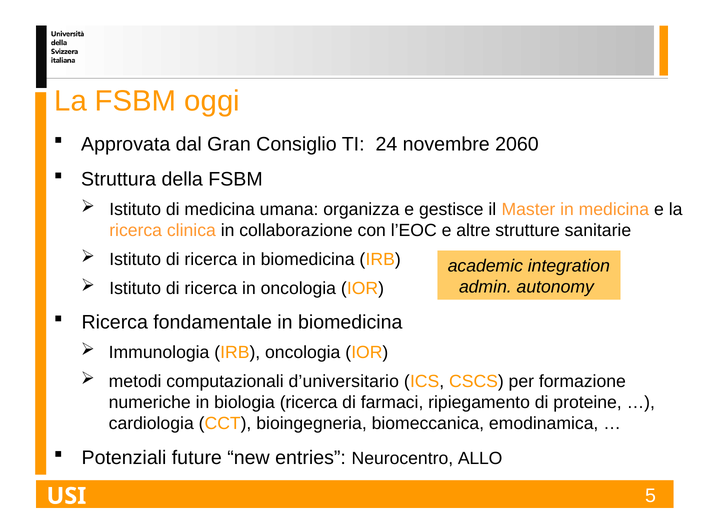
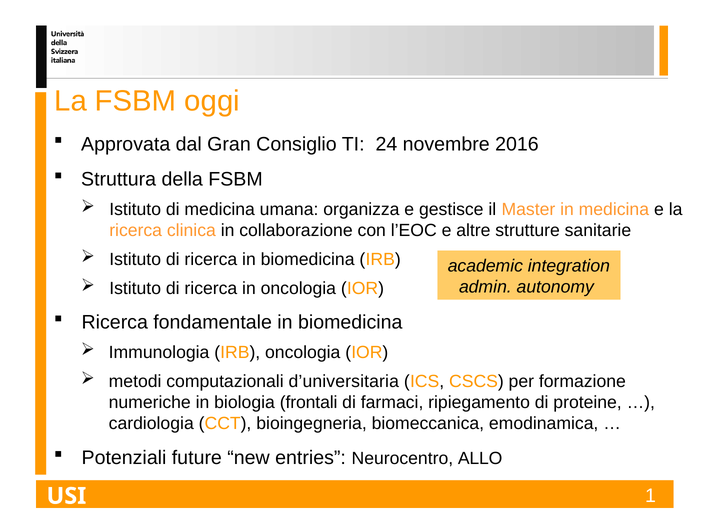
2060: 2060 -> 2016 (517, 144)
d’universitario: d’universitario -> d’universitaria (344, 381)
biologia ricerca: ricerca -> frontali (309, 402)
5: 5 -> 1 (651, 496)
